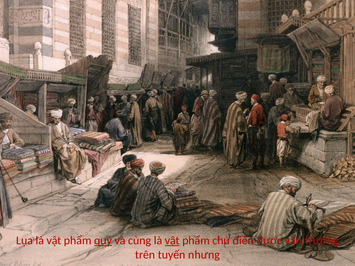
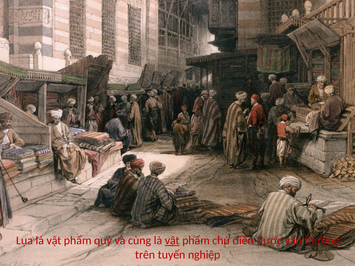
quý underline: present -> none (103, 241)
trướng: trướng -> thương (322, 241)
nhưng: nhưng -> nghiệp (204, 255)
